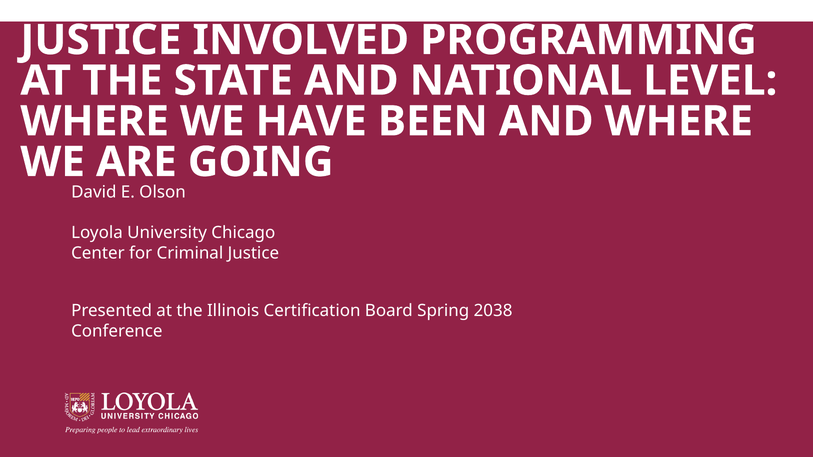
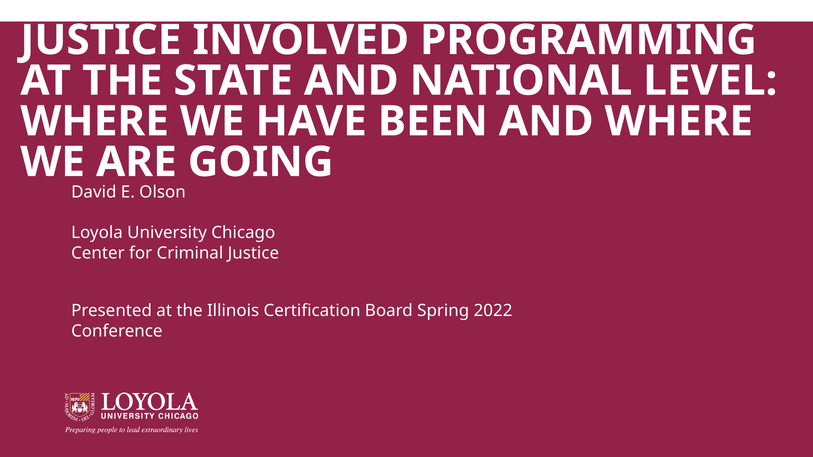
2038: 2038 -> 2022 (493, 311)
